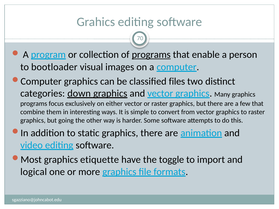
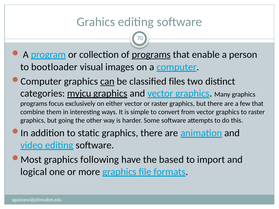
can underline: none -> present (107, 81)
down: down -> myjcu (79, 94)
etiquette: etiquette -> following (100, 160)
toggle: toggle -> based (171, 160)
